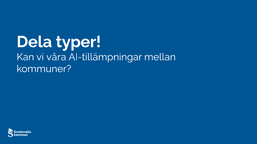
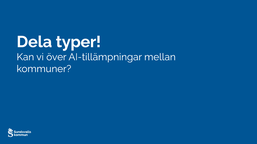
våra: våra -> över (56, 57)
